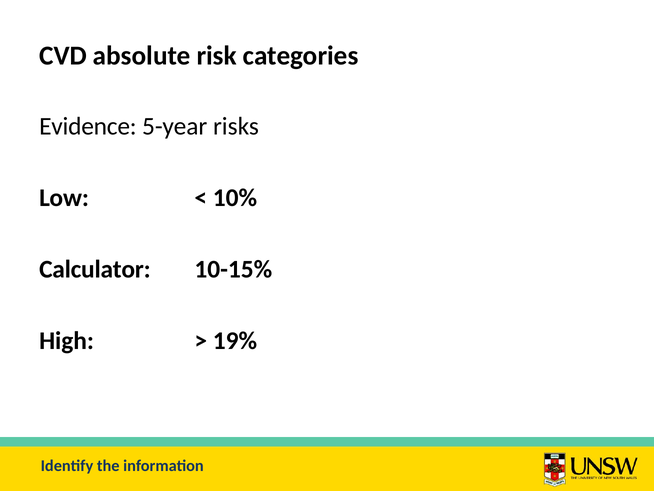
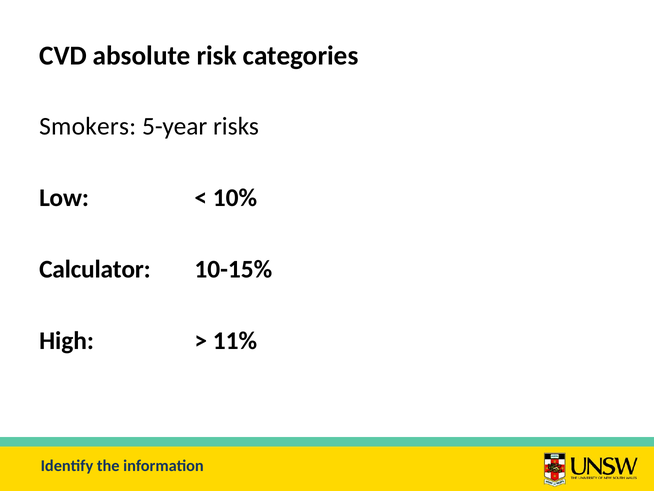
Evidence: Evidence -> Smokers (88, 126)
19%: 19% -> 11% (235, 340)
